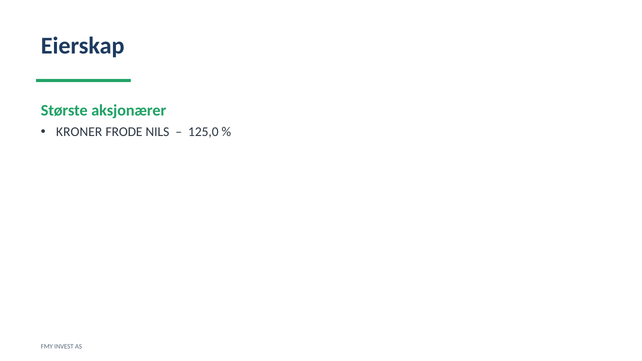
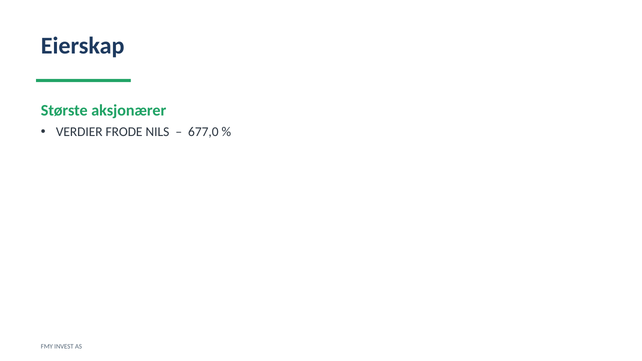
KRONER: KRONER -> VERDIER (79, 132)
125,0: 125,0 -> 677,0 (203, 132)
